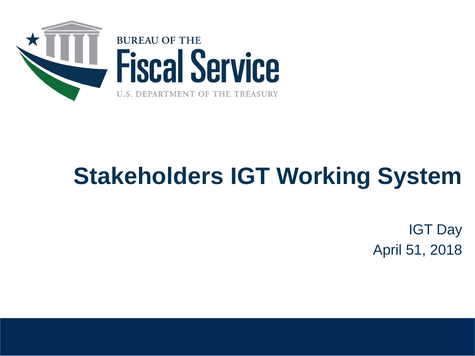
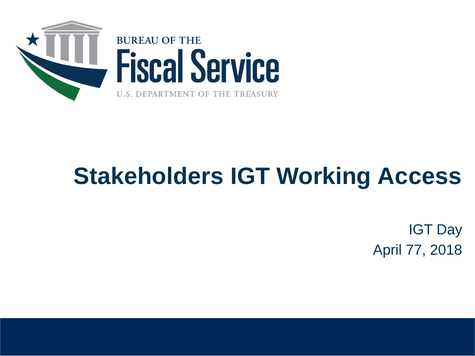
System: System -> Access (420, 176)
51: 51 -> 77 (416, 250)
